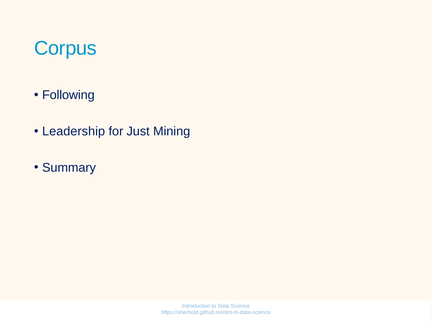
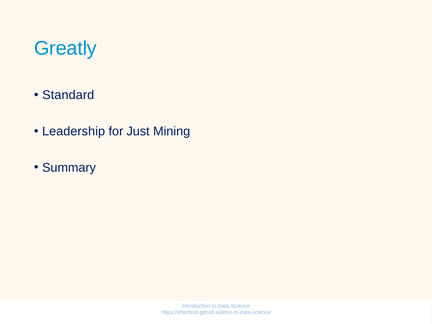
Corpus: Corpus -> Greatly (65, 48)
Following: Following -> Standard (68, 95)
